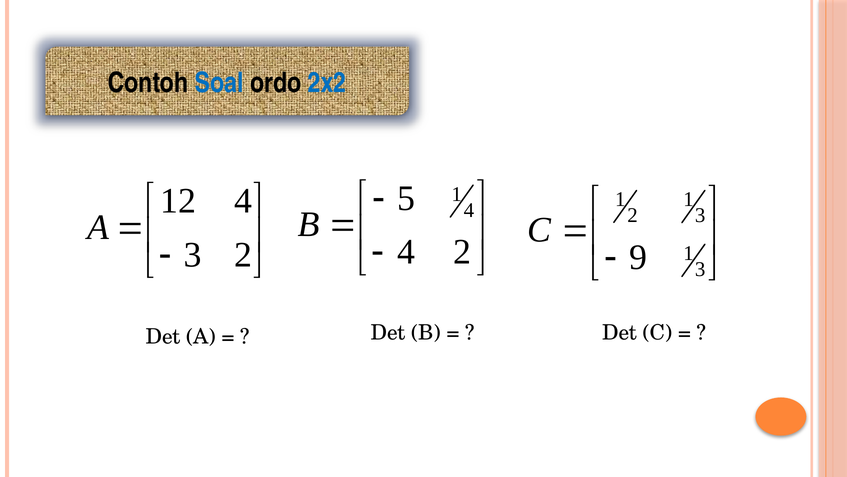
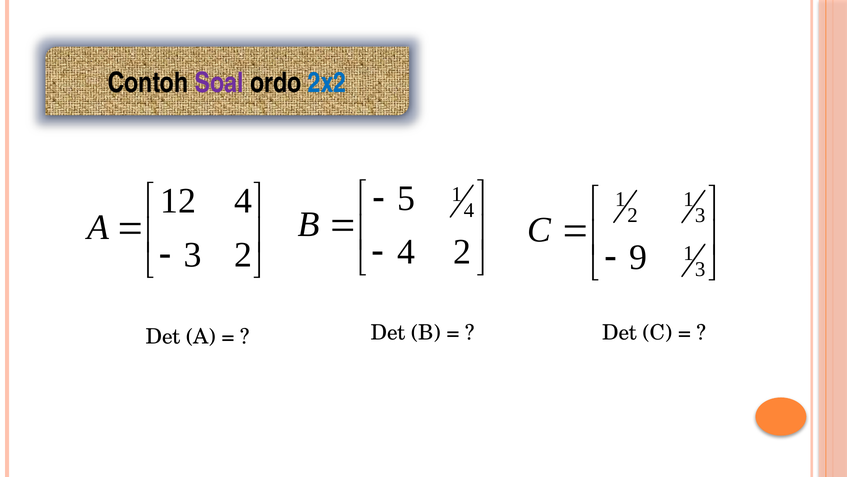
Soal colour: blue -> purple (219, 83)
